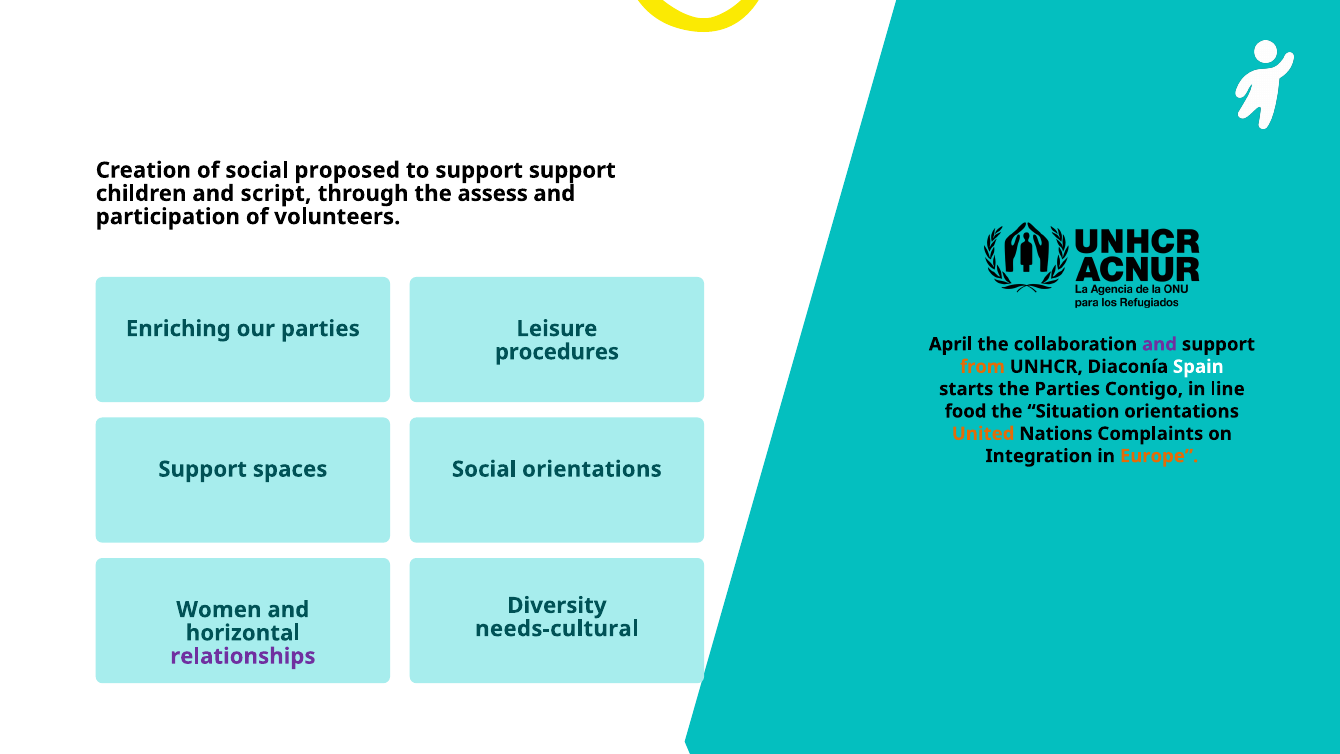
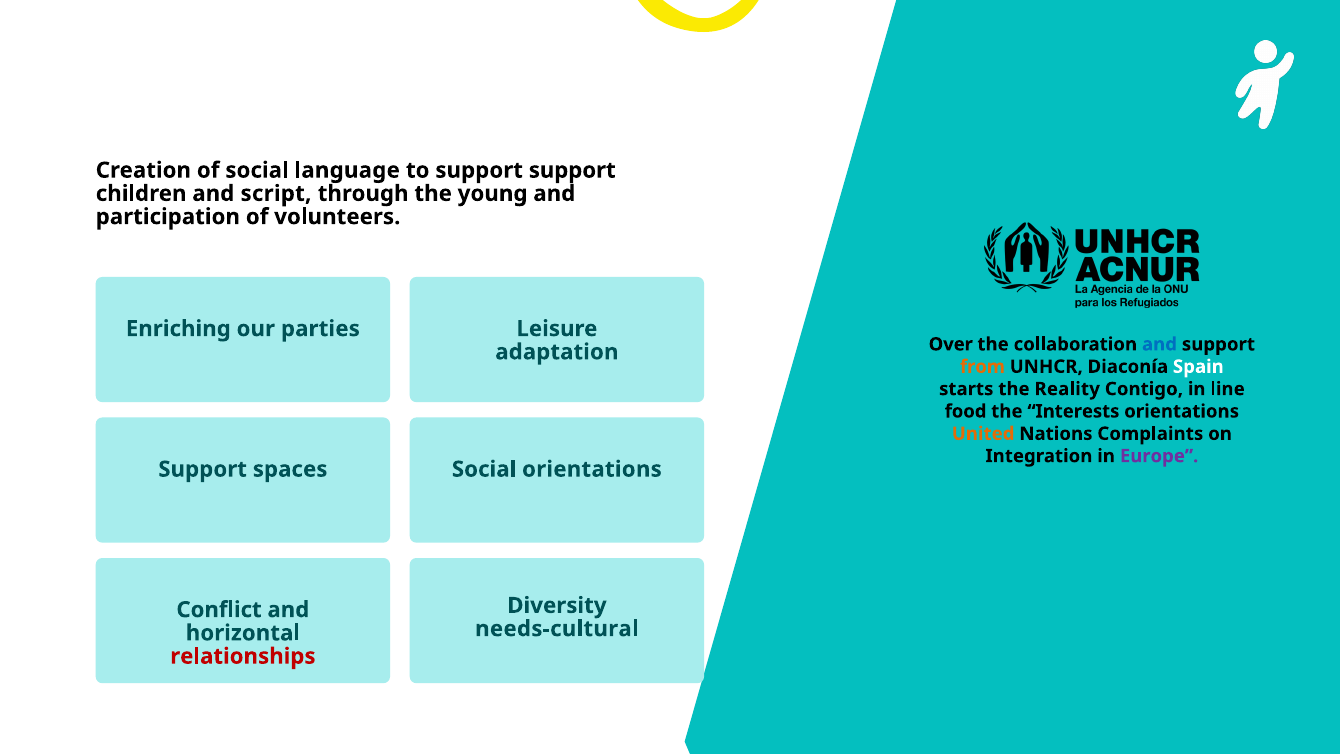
proposed: proposed -> language (347, 170)
assess: assess -> young (493, 193)
April: April -> Over (951, 344)
and colour: purple -> blue (1159, 344)
procedures: procedures -> adaptation (557, 352)
the Parties: Parties -> Reality (1067, 389)
Situation: Situation -> Interests (1073, 411)
Europe colour: orange -> purple (1159, 456)
Women: Women -> Conflict (219, 610)
relationships colour: purple -> red (243, 656)
